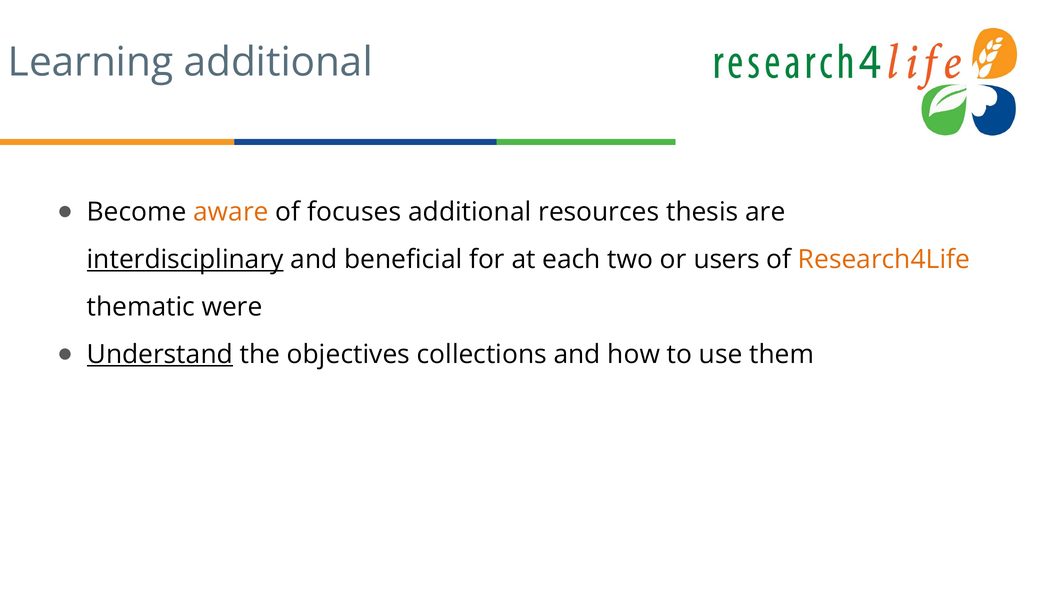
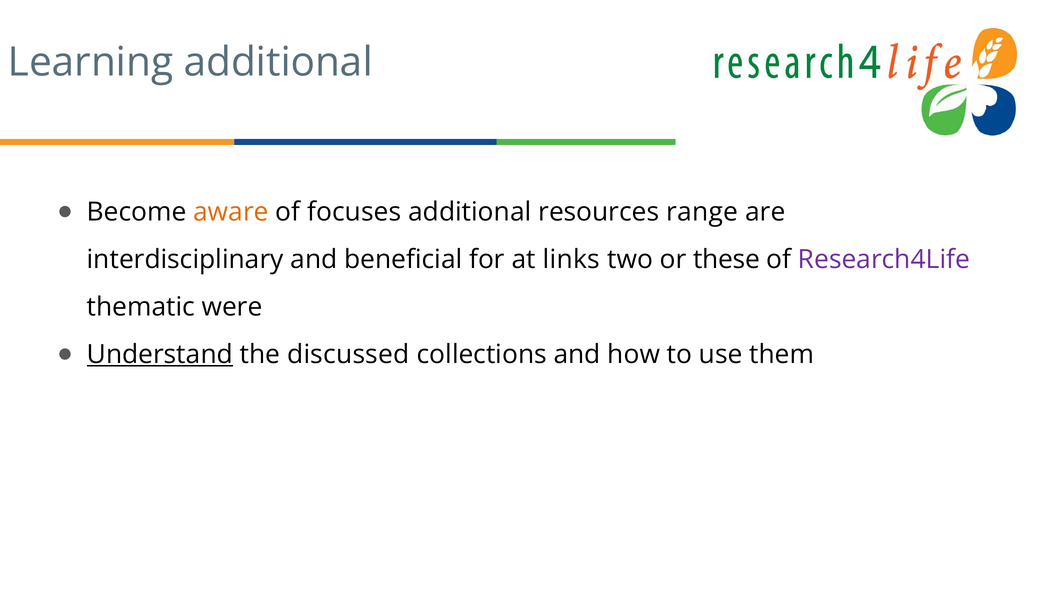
thesis: thesis -> range (702, 212)
interdisciplinary underline: present -> none (185, 259)
each: each -> links (571, 259)
users: users -> these (727, 259)
Research4Life colour: orange -> purple (884, 259)
objectives: objectives -> discussed (348, 355)
